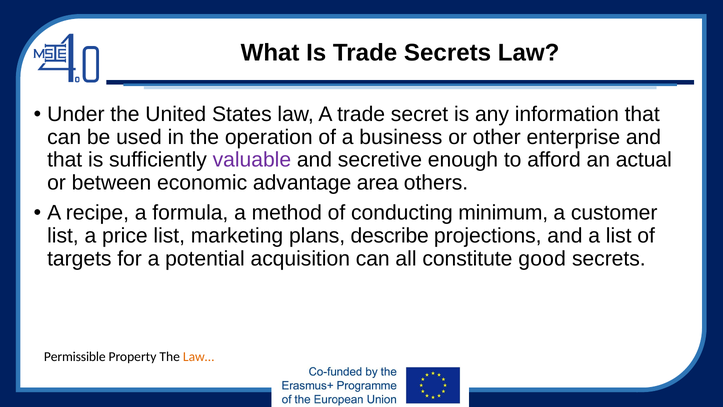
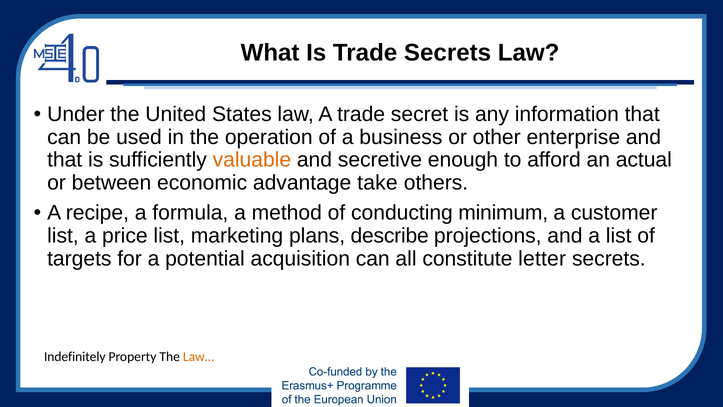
valuable colour: purple -> orange (252, 160)
area: area -> take (377, 183)
good: good -> letter (542, 258)
Permissible: Permissible -> Indefinitely (75, 356)
